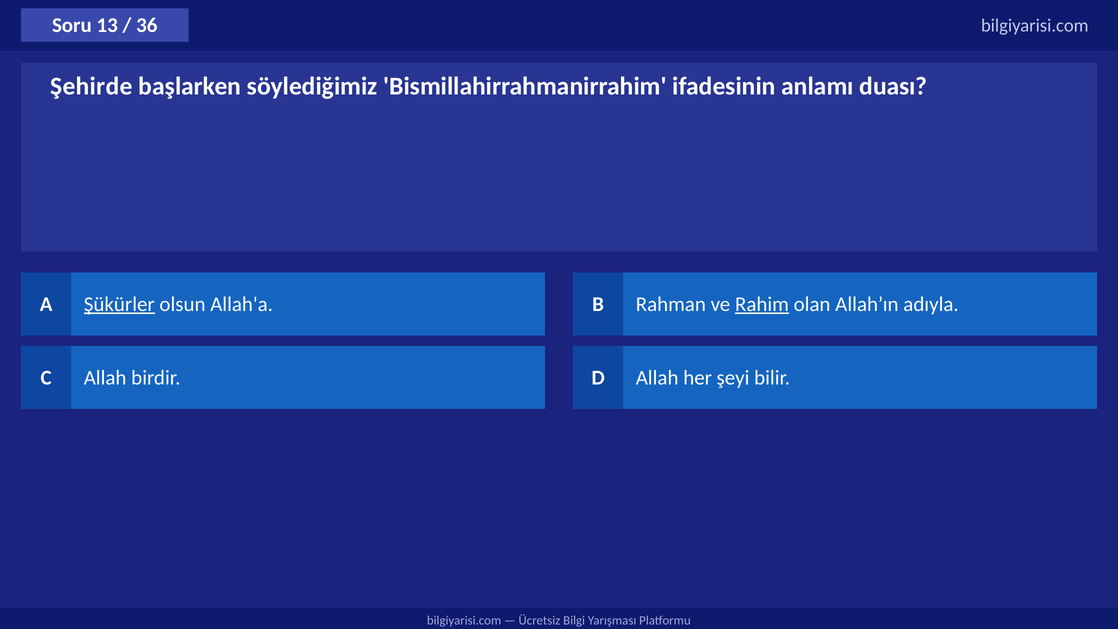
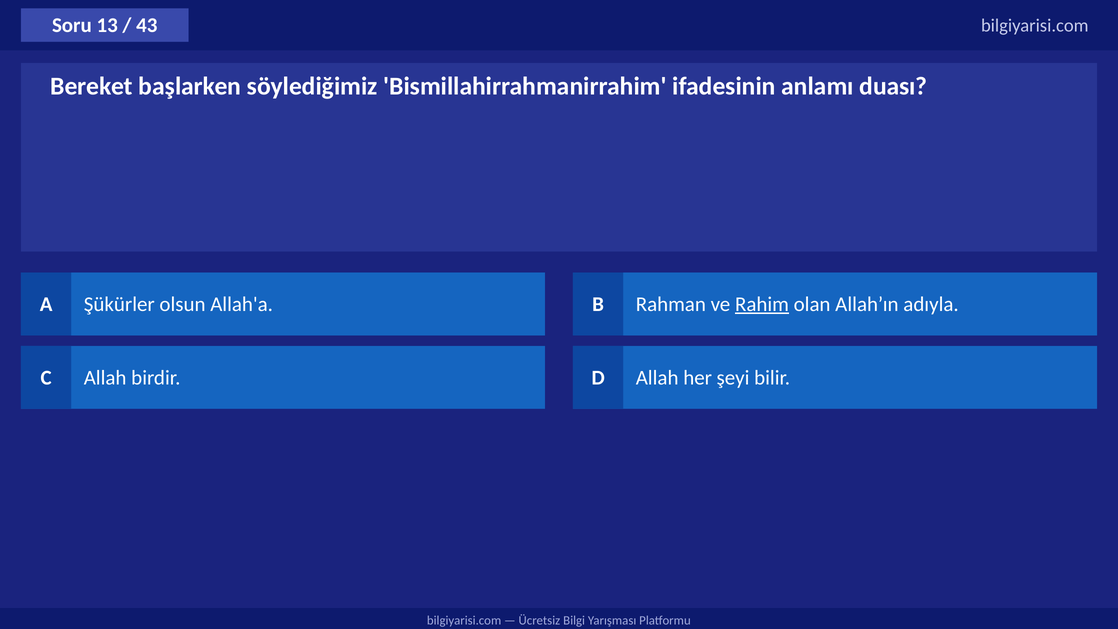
36: 36 -> 43 (147, 26)
Şehirde: Şehirde -> Bereket (92, 86)
Şükürler underline: present -> none (119, 304)
